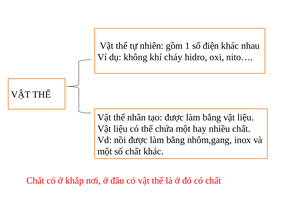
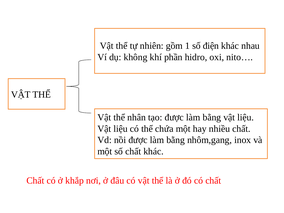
cháy: cháy -> phần (173, 57)
